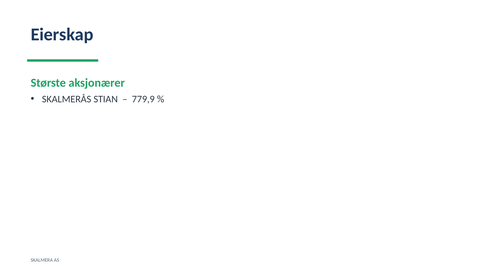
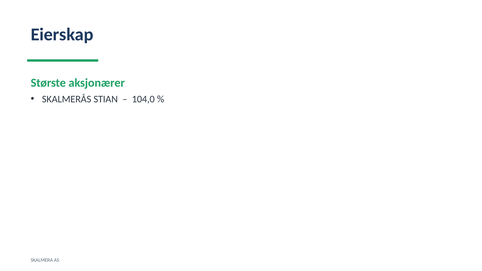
779,9: 779,9 -> 104,0 (143, 99)
